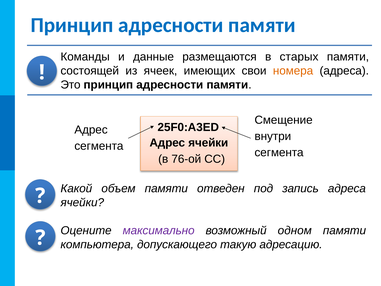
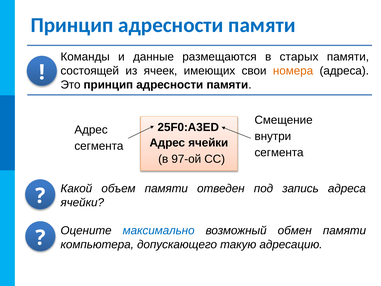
76-ой: 76-ой -> 97-ой (186, 159)
максимально colour: purple -> blue (159, 230)
одном: одном -> обмен (295, 230)
